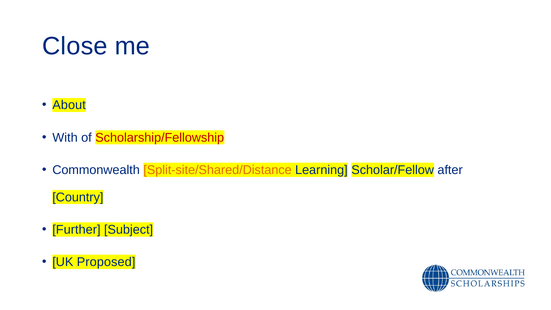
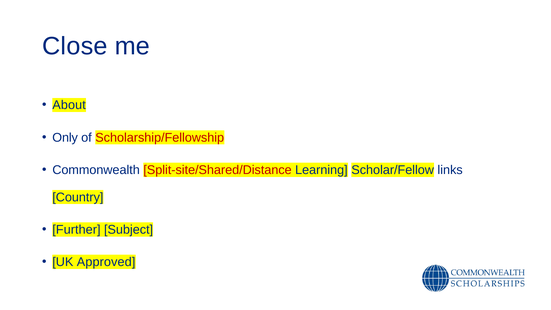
With: With -> Only (65, 138)
Split-site/Shared/Distance colour: orange -> red (218, 170)
after: after -> links (450, 170)
Proposed: Proposed -> Approved (106, 262)
